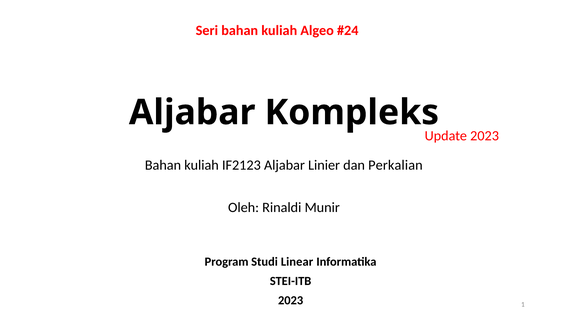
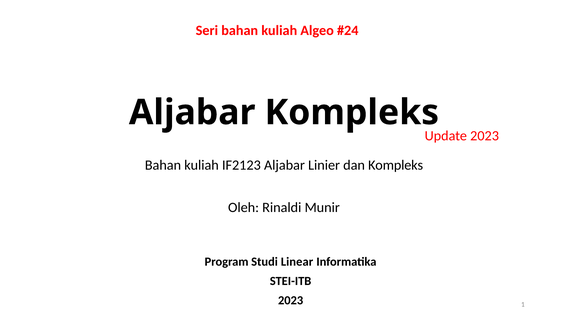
dan Perkalian: Perkalian -> Kompleks (396, 165)
